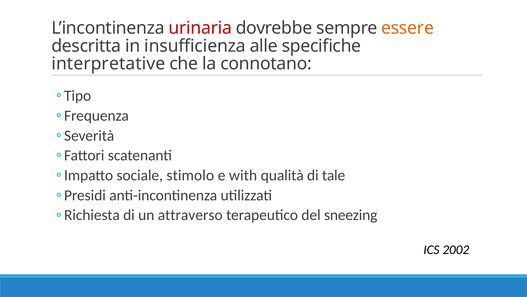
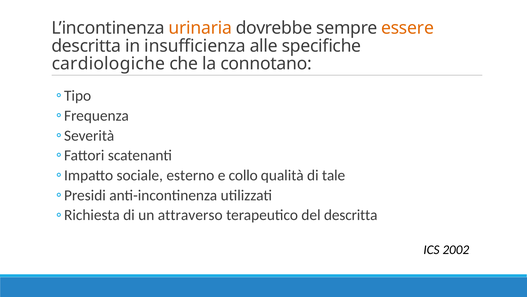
urinaria colour: red -> orange (200, 28)
interpretative: interpretative -> cardiologiche (108, 64)
stimolo: stimolo -> esterno (190, 175)
with: with -> collo (243, 175)
del sneezing: sneezing -> descritta (351, 215)
